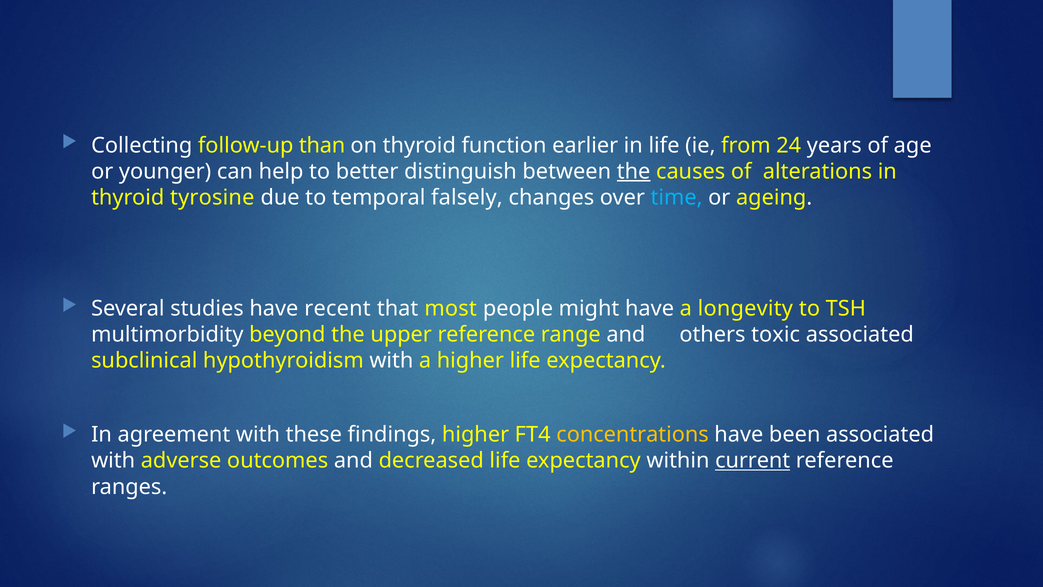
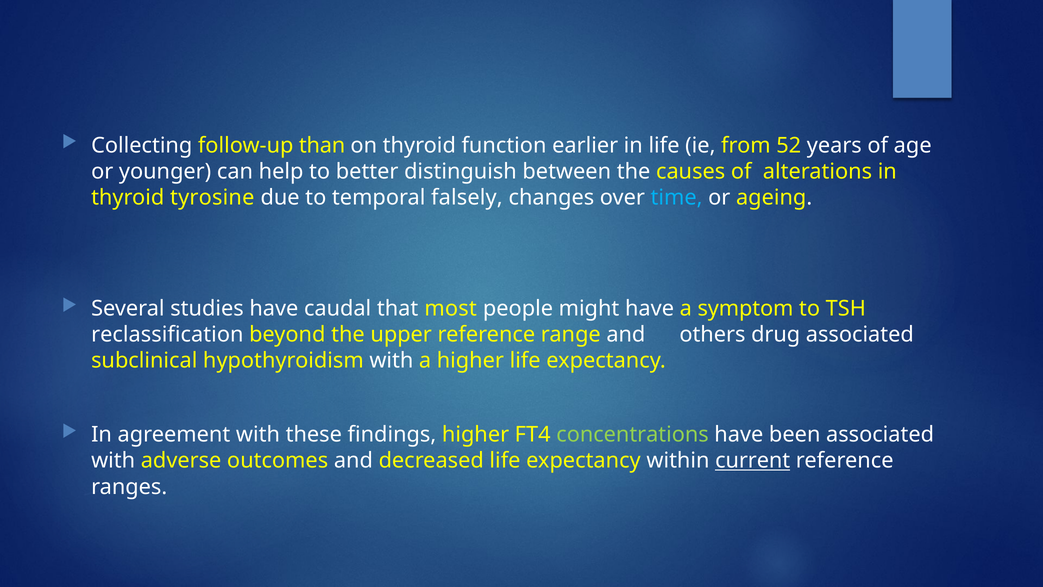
24: 24 -> 52 (789, 145)
the underline: present -> none (634, 171)
recent: recent -> caudal (338, 308)
longevity: longevity -> symptom (745, 308)
multimorbidity: multimorbidity -> reclassification (167, 334)
toxic: toxic -> drug (776, 334)
concentrations colour: yellow -> light green (633, 434)
